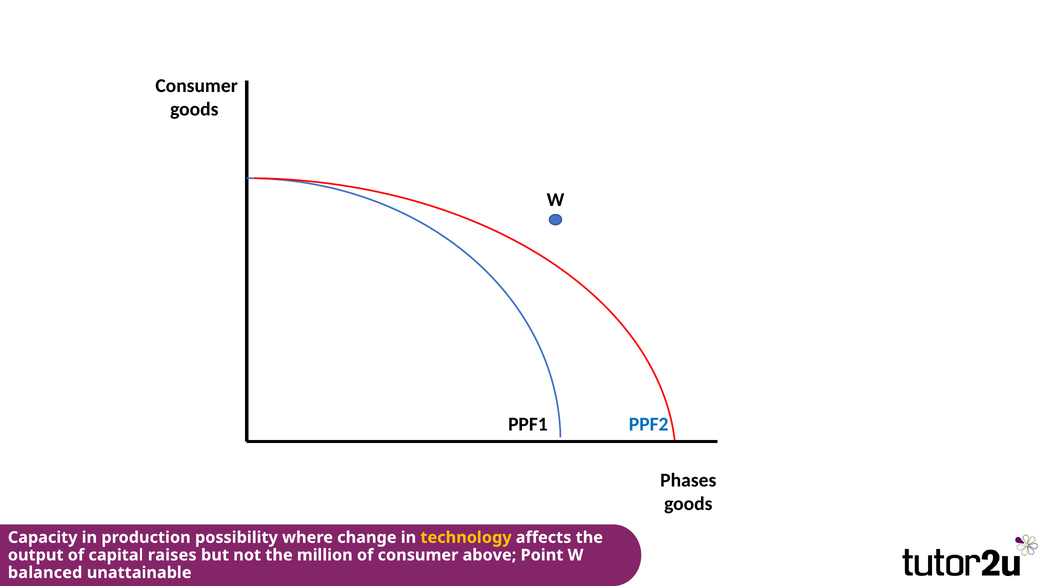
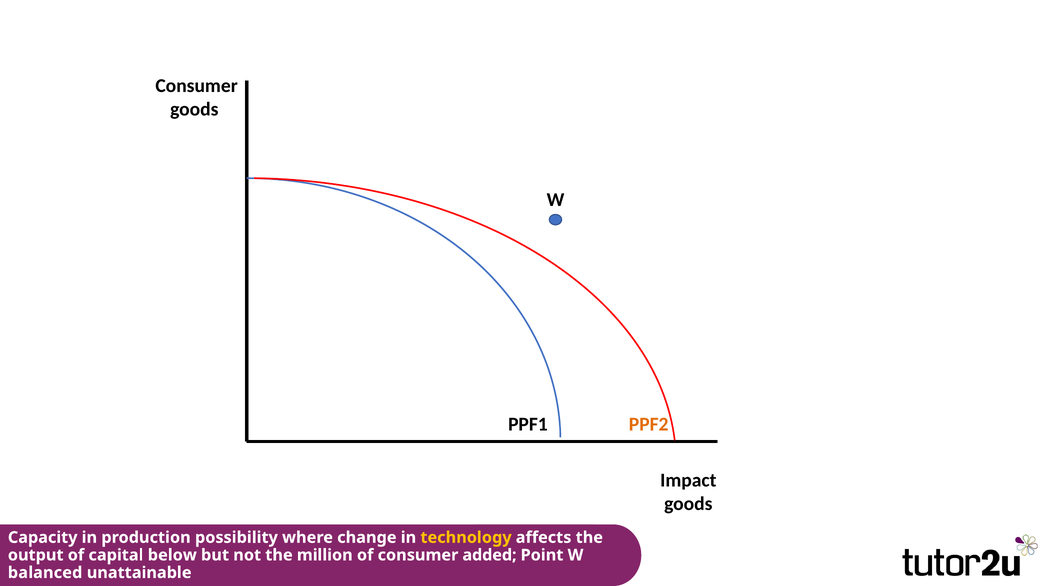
PPF2 colour: blue -> orange (649, 425)
Phases: Phases -> Impact (688, 481)
raises: raises -> below (172, 556)
above: above -> added (489, 556)
